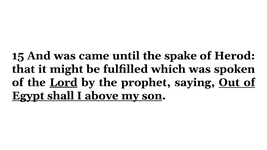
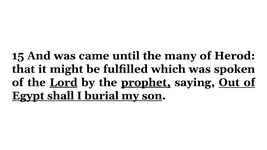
spake: spake -> many (180, 56)
prophet underline: none -> present (146, 83)
above: above -> burial (102, 96)
